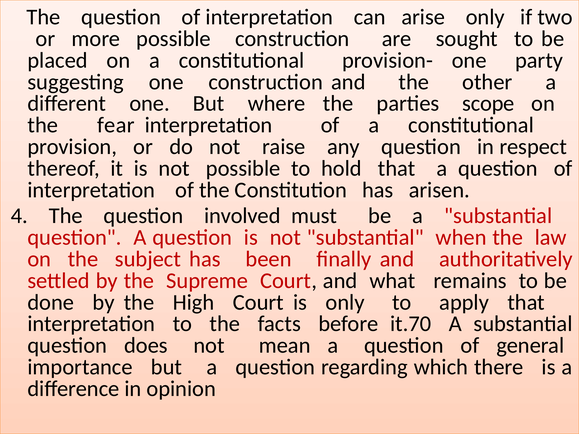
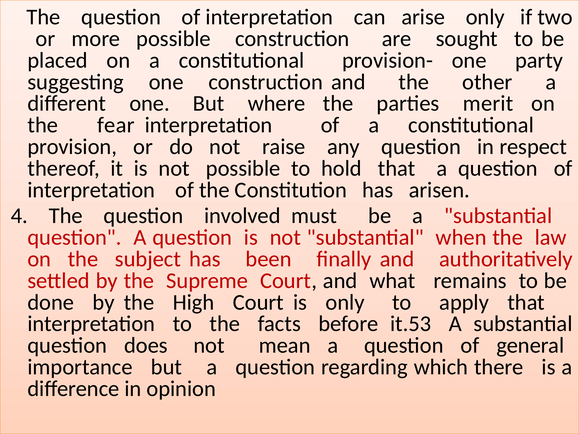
scope: scope -> merit (488, 104)
it.70: it.70 -> it.53 (411, 324)
